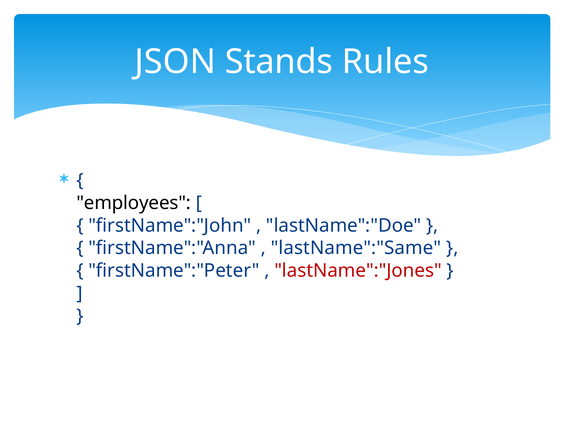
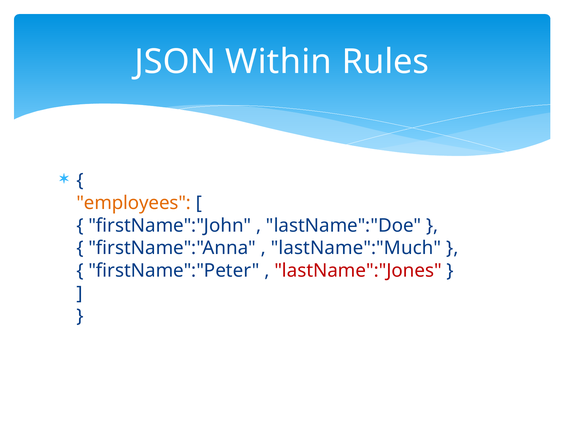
Stands: Stands -> Within (279, 62)
employees colour: black -> orange (134, 203)
lastName":"Same: lastName":"Same -> lastName":"Much (356, 248)
